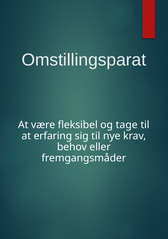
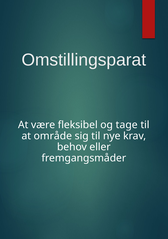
erfaring: erfaring -> område (53, 136)
